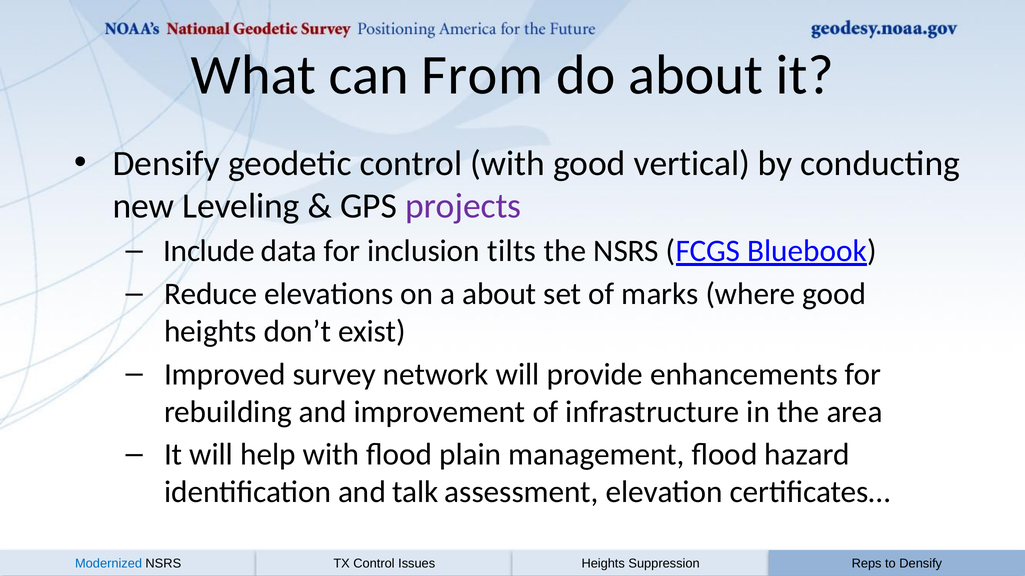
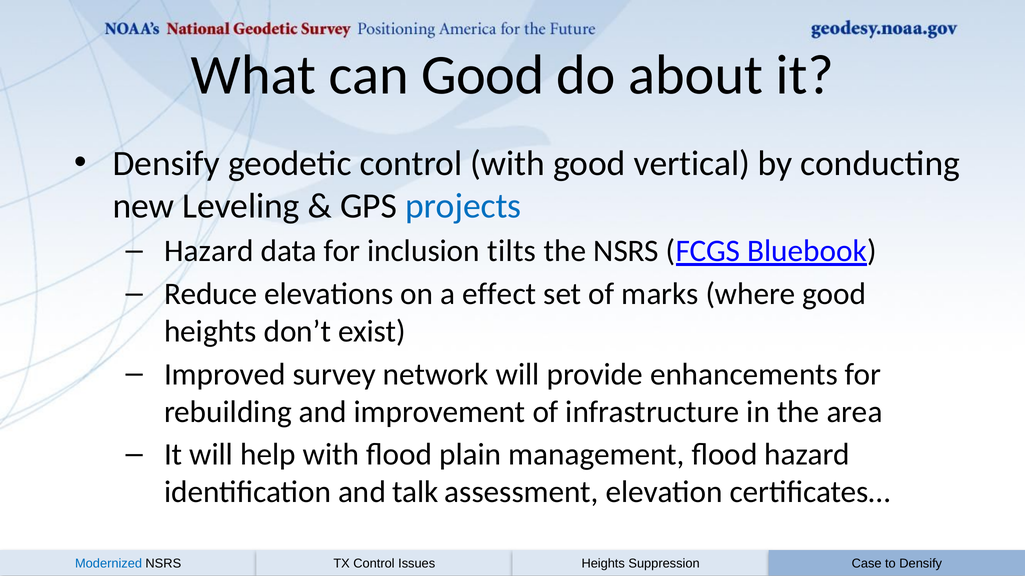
can From: From -> Good (483, 75)
projects colour: purple -> blue (463, 206)
Include: Include -> Hazard (209, 251)
a about: about -> effect (499, 294)
Reps: Reps -> Case (867, 564)
